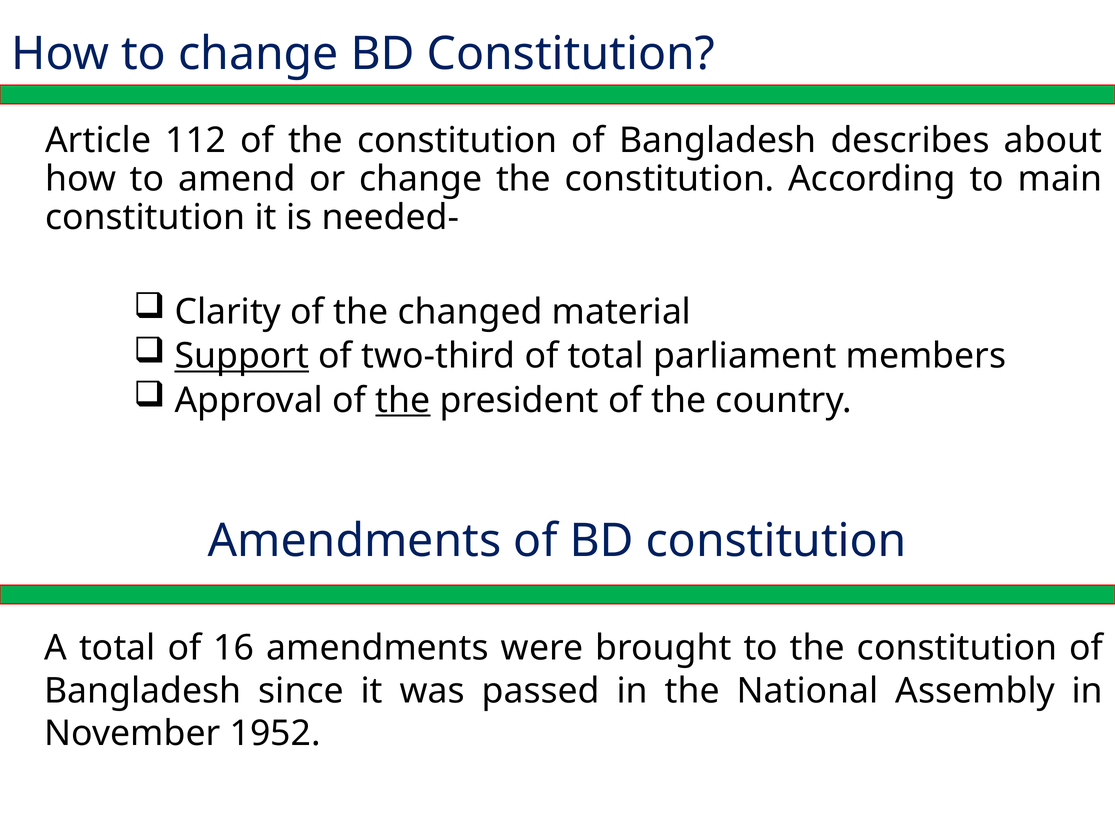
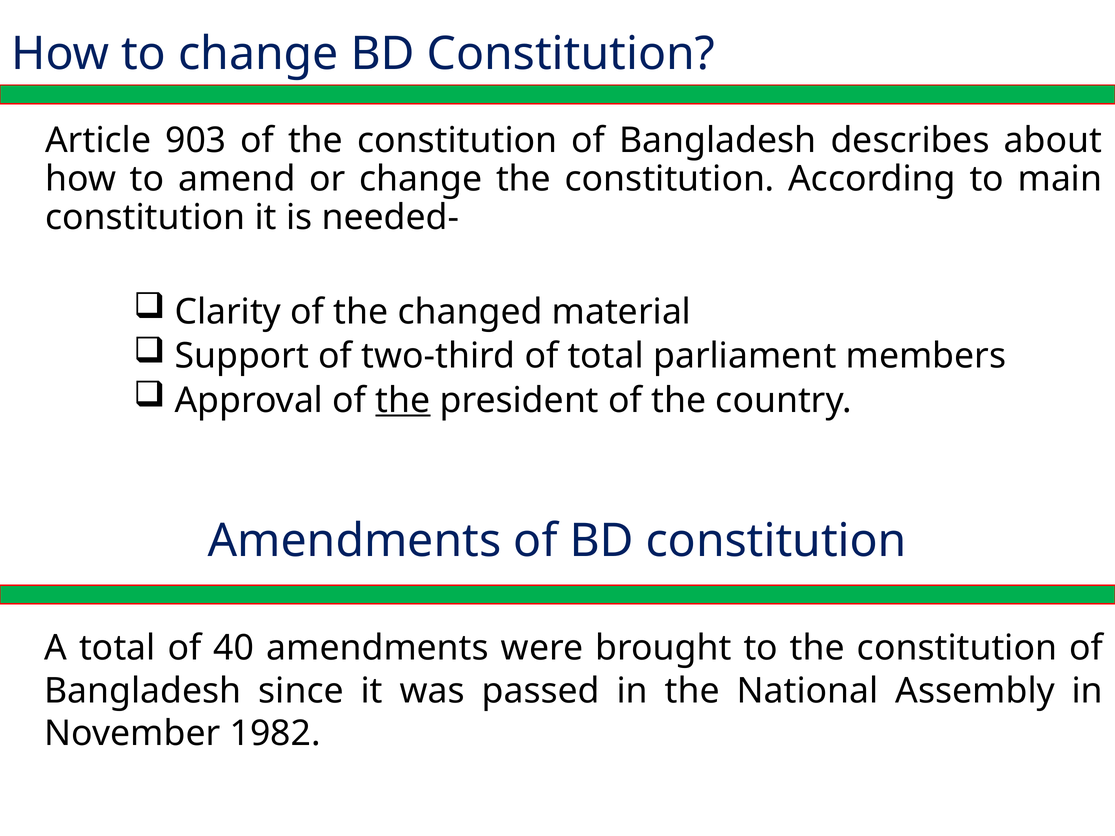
112: 112 -> 903 (196, 141)
Support underline: present -> none (242, 356)
16: 16 -> 40 (234, 648)
1952: 1952 -> 1982 (275, 734)
